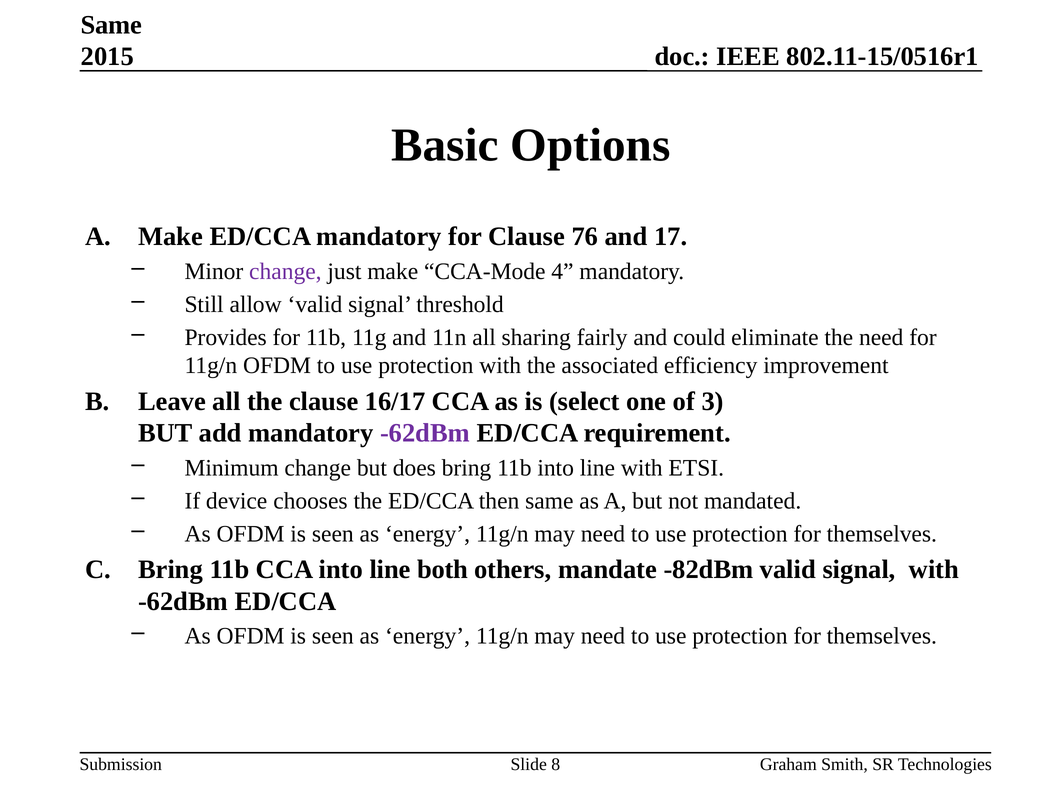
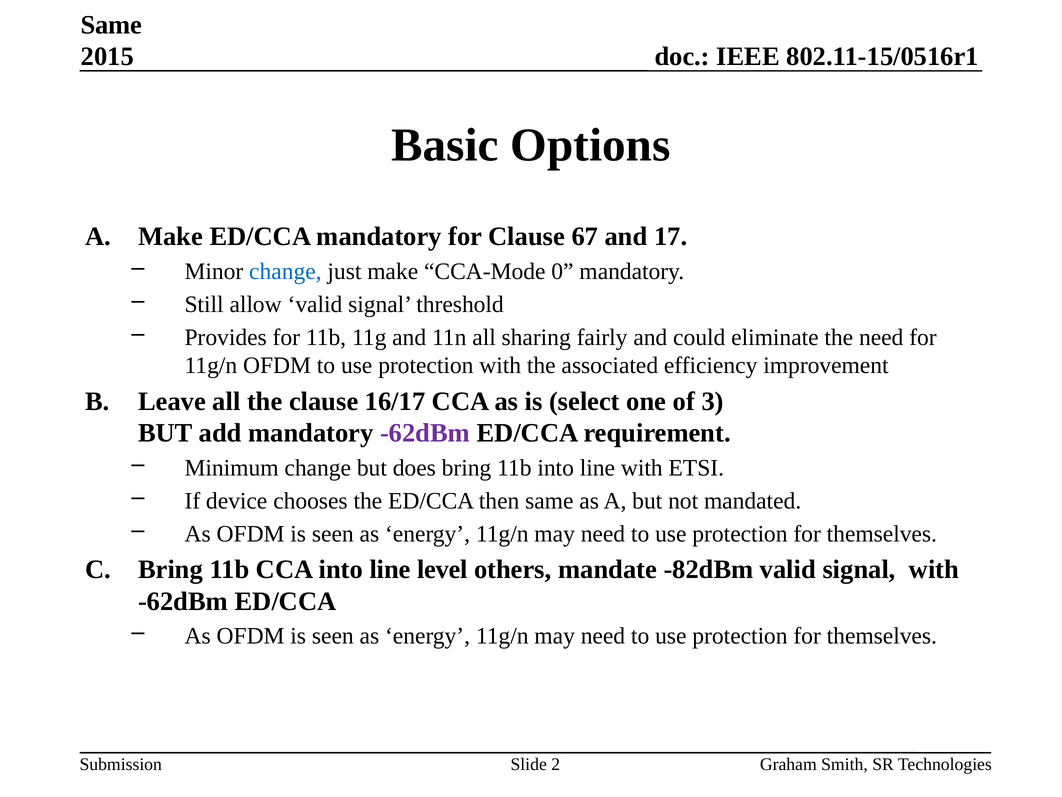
76: 76 -> 67 (585, 237)
change colour: purple -> blue (285, 271)
4: 4 -> 0 (562, 271)
both: both -> level (443, 569)
8: 8 -> 2 (556, 764)
